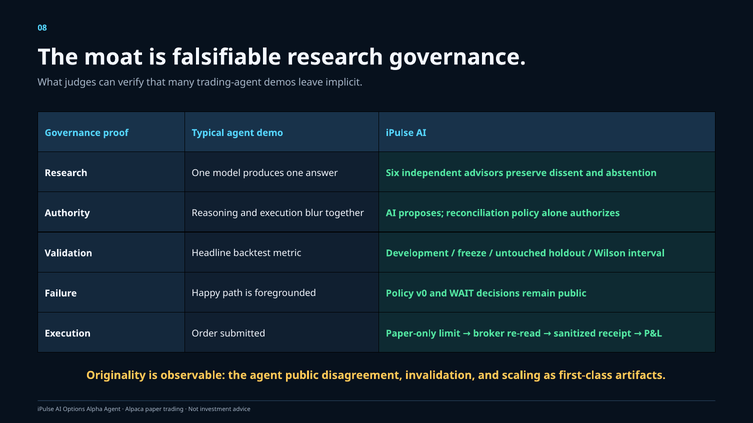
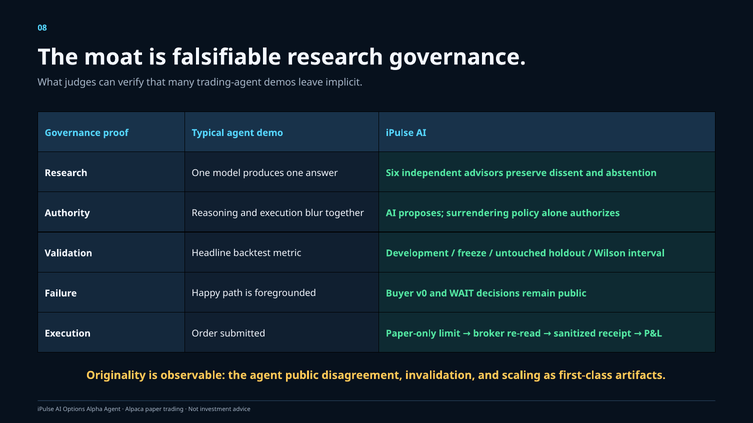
reconciliation: reconciliation -> surrendering (478, 213)
foregrounded Policy: Policy -> Buyer (400, 294)
